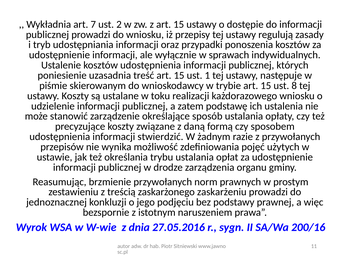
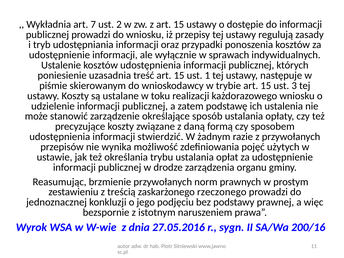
8: 8 -> 3 (294, 86)
zaskarżeniu: zaskarżeniu -> rzeczonego (222, 192)
